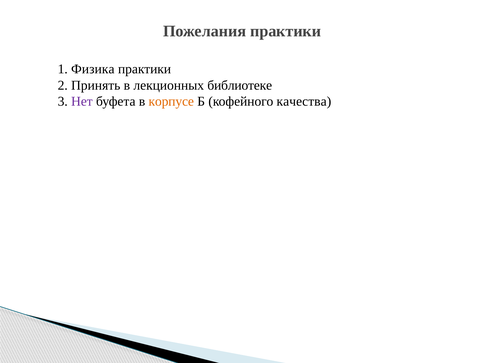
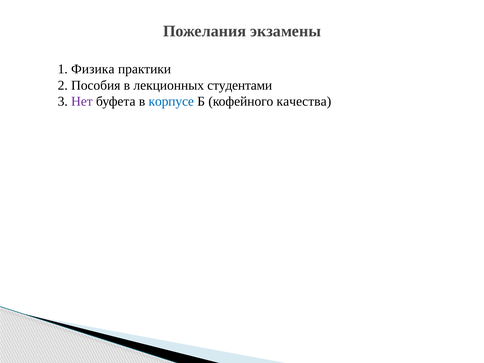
Пожелания практики: практики -> экзамены (286, 31)
Принять: Принять -> Пособия (96, 85)
библиотеке: библиотеке -> студентами (240, 85)
корпусе colour: orange -> blue (171, 101)
